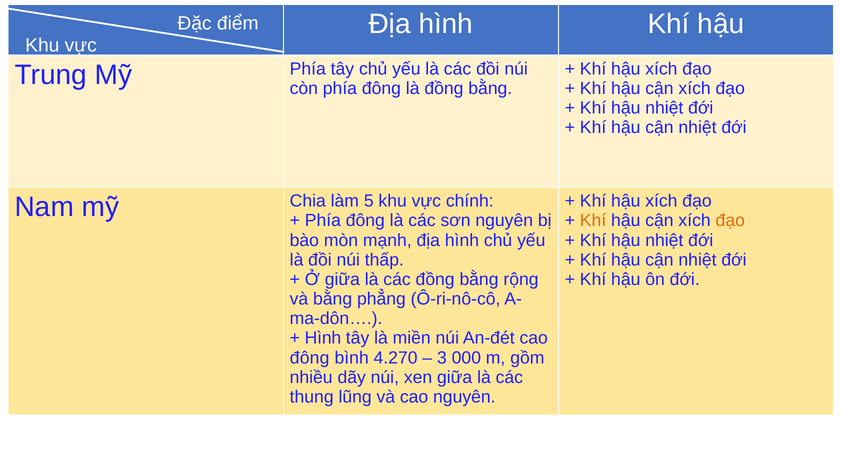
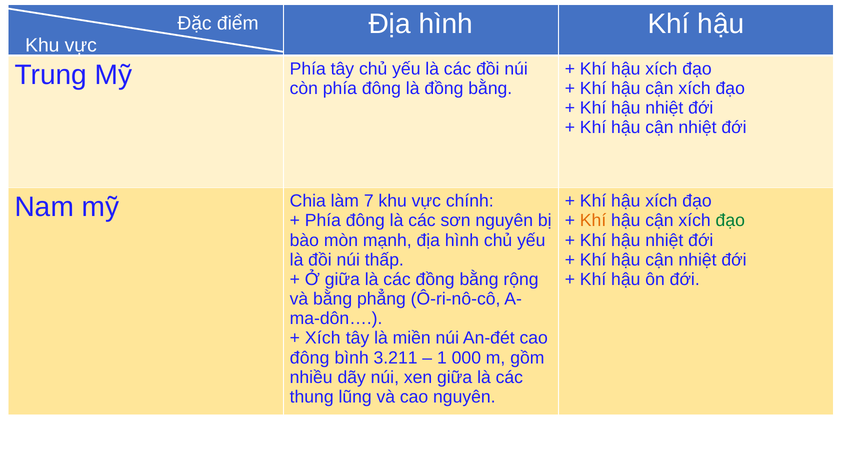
5: 5 -> 7 (369, 201)
đạo colour: orange -> green (730, 221)
Hình: Hình -> Xích (323, 338)
4.270: 4.270 -> 3.211 (396, 357)
3: 3 -> 1 (442, 357)
